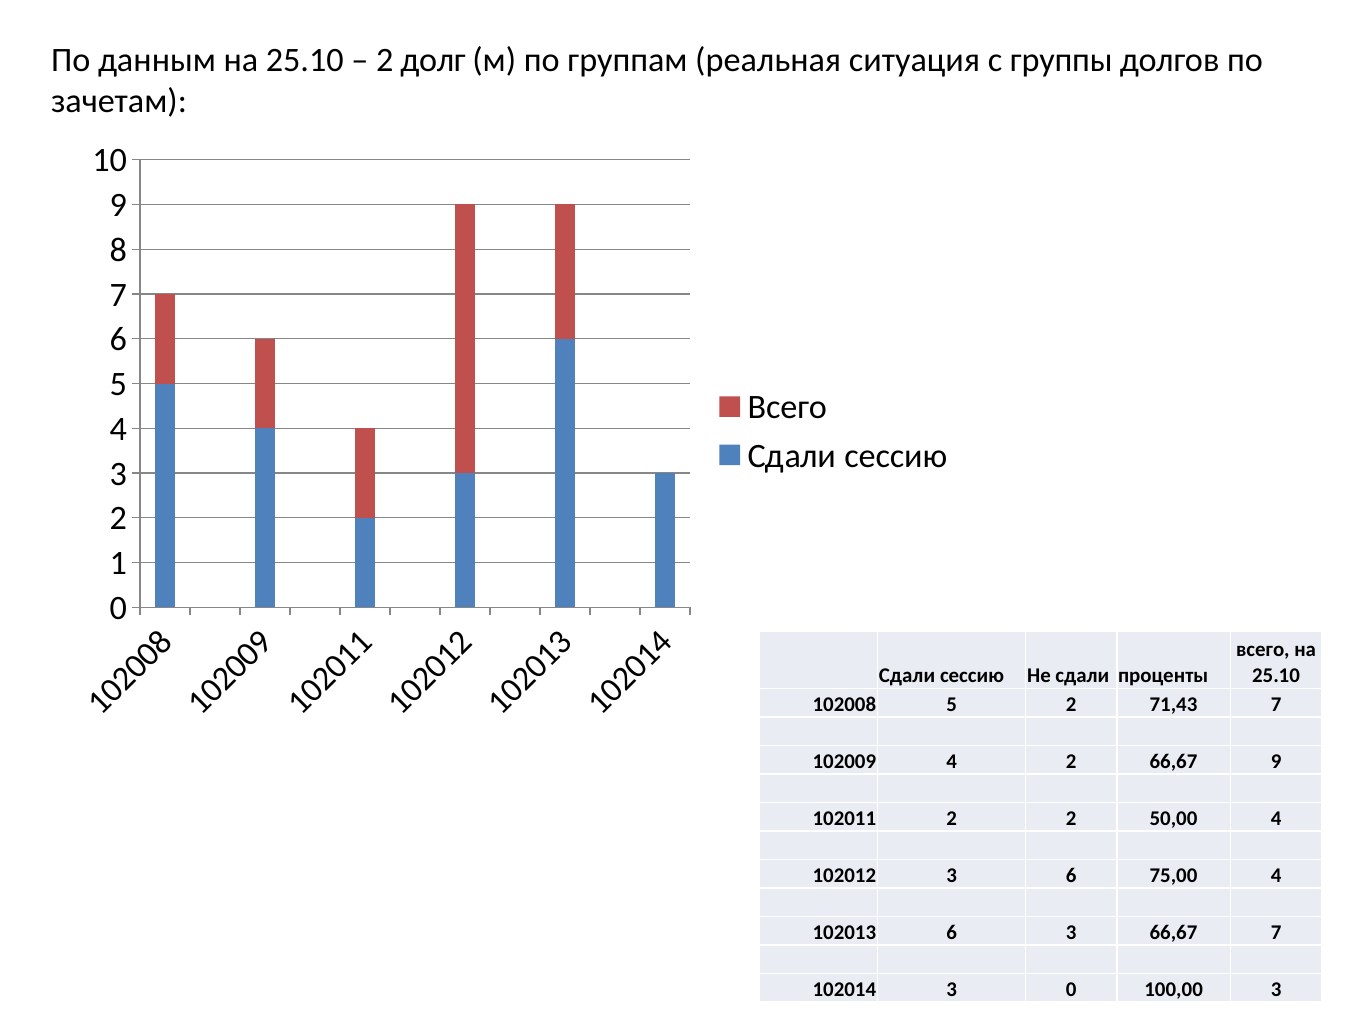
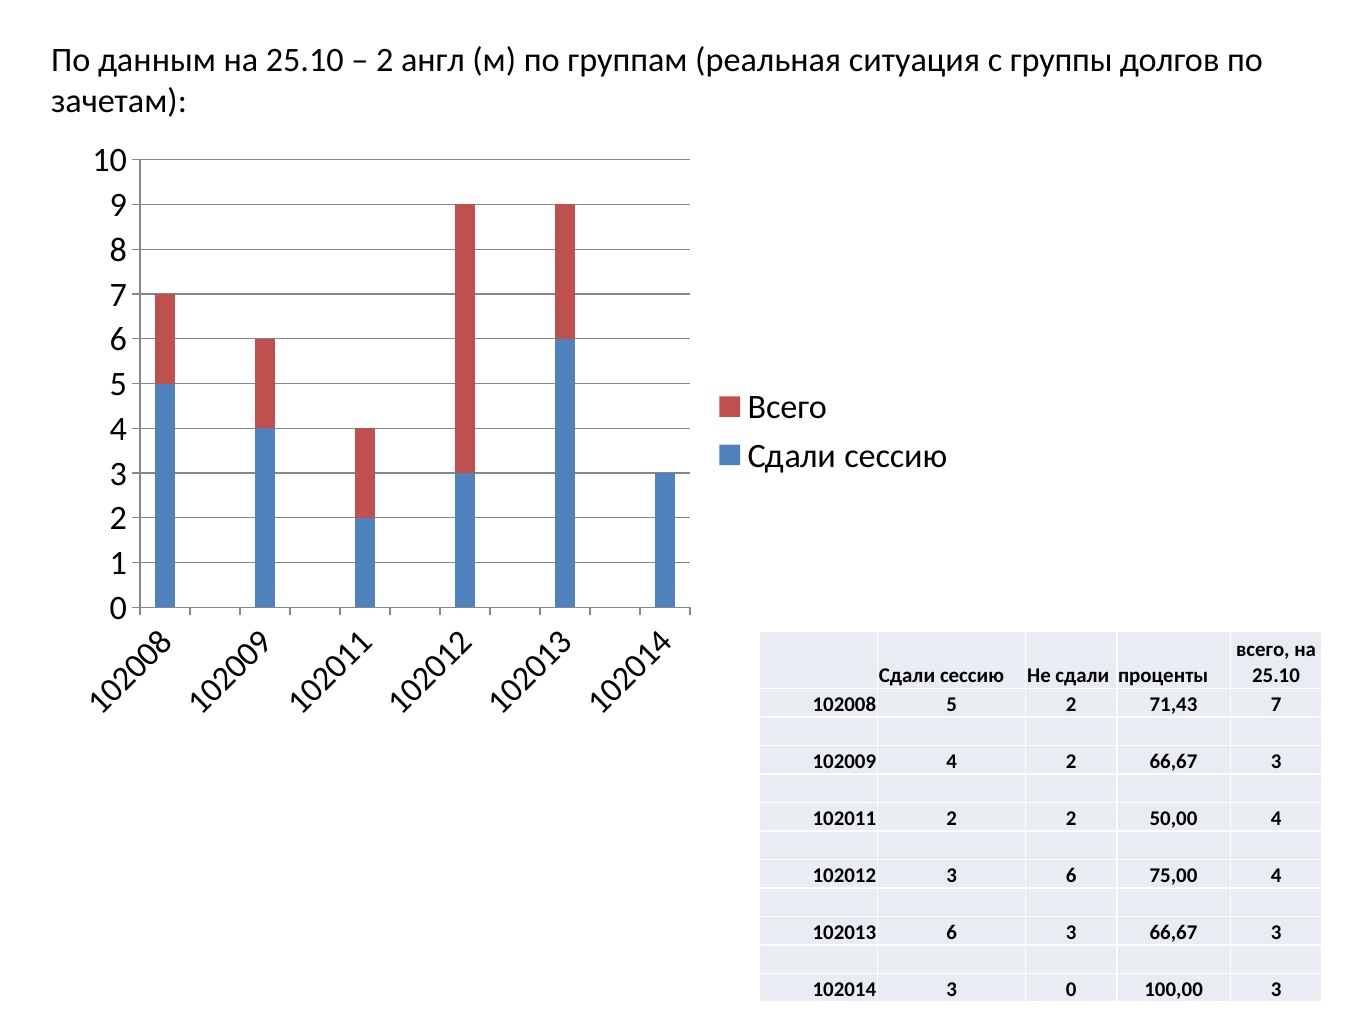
долг: долг -> англ (433, 60)
2 66,67 9: 9 -> 3 (1276, 761)
3 66,67 7: 7 -> 3 (1276, 932)
